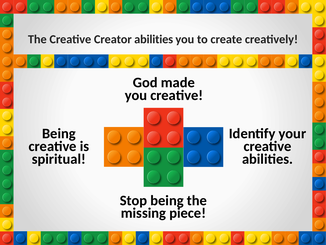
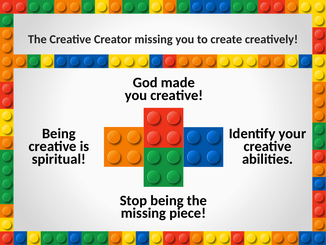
Creator abilities: abilities -> missing (154, 39)
